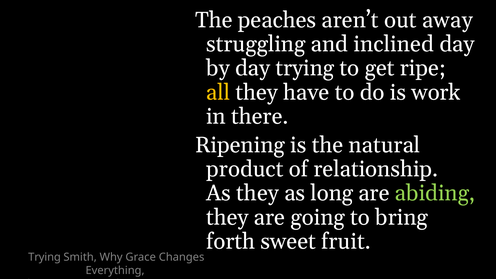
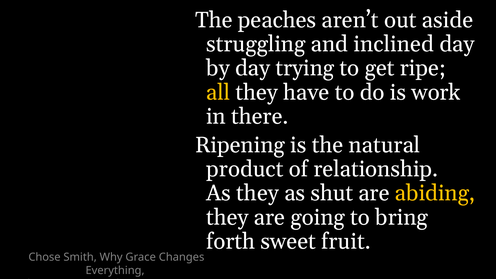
away: away -> aside (448, 20)
long: long -> shut (332, 193)
abiding colour: light green -> yellow (435, 193)
Trying: Trying -> Chose (45, 257)
